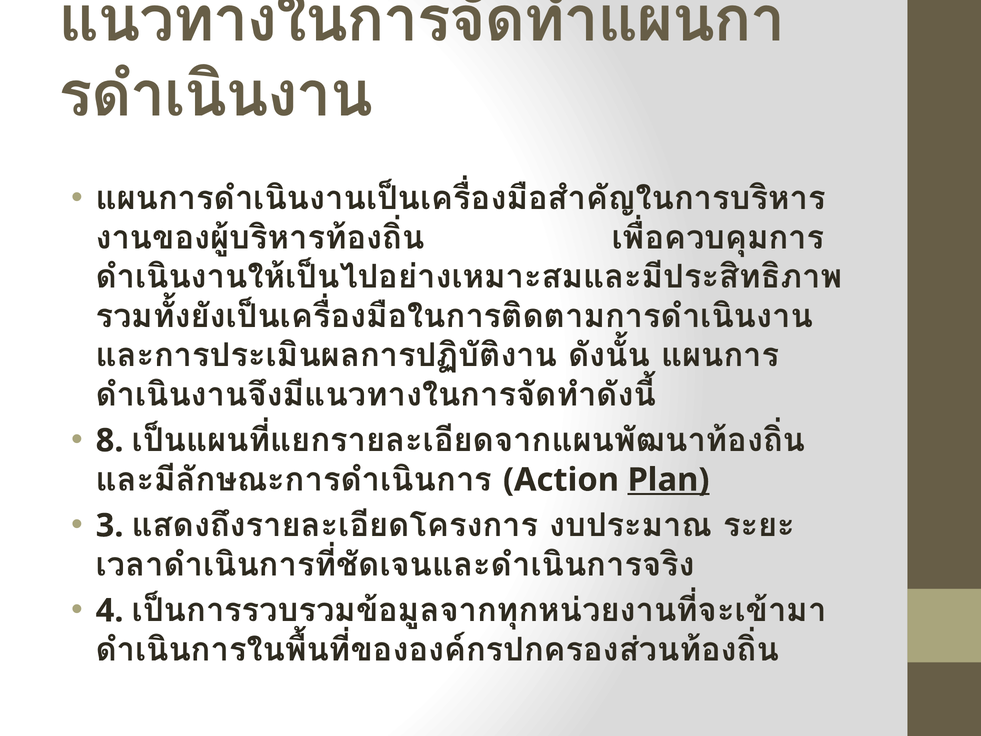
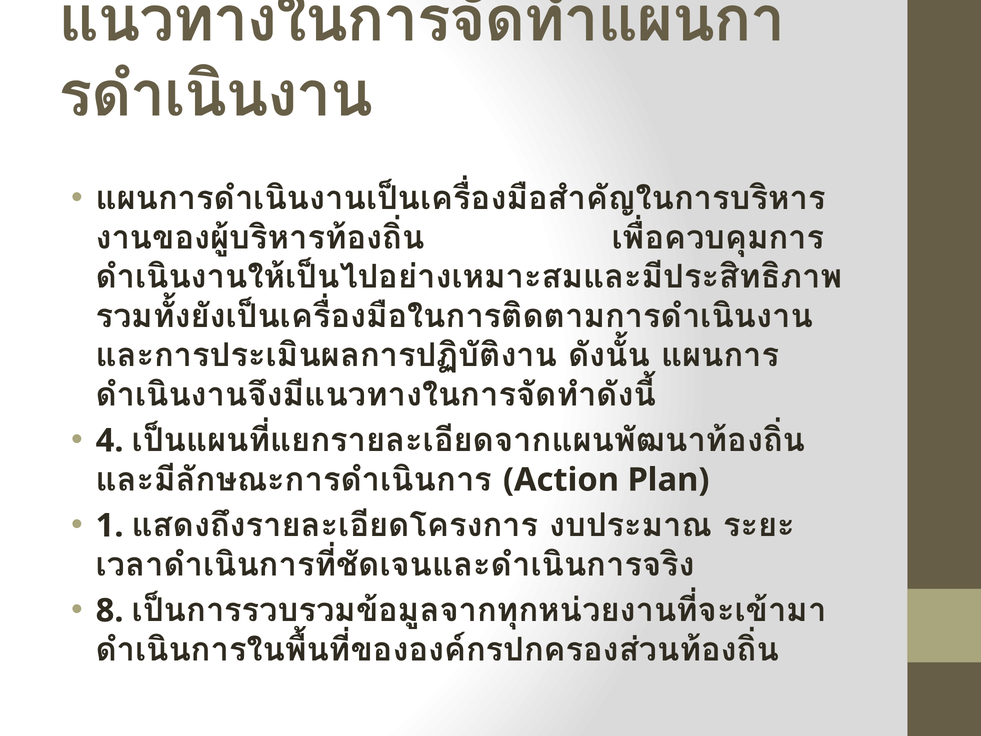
8: 8 -> 4 (110, 440)
Plan underline: present -> none (668, 480)
3: 3 -> 1 (110, 525)
4: 4 -> 8 (110, 610)
